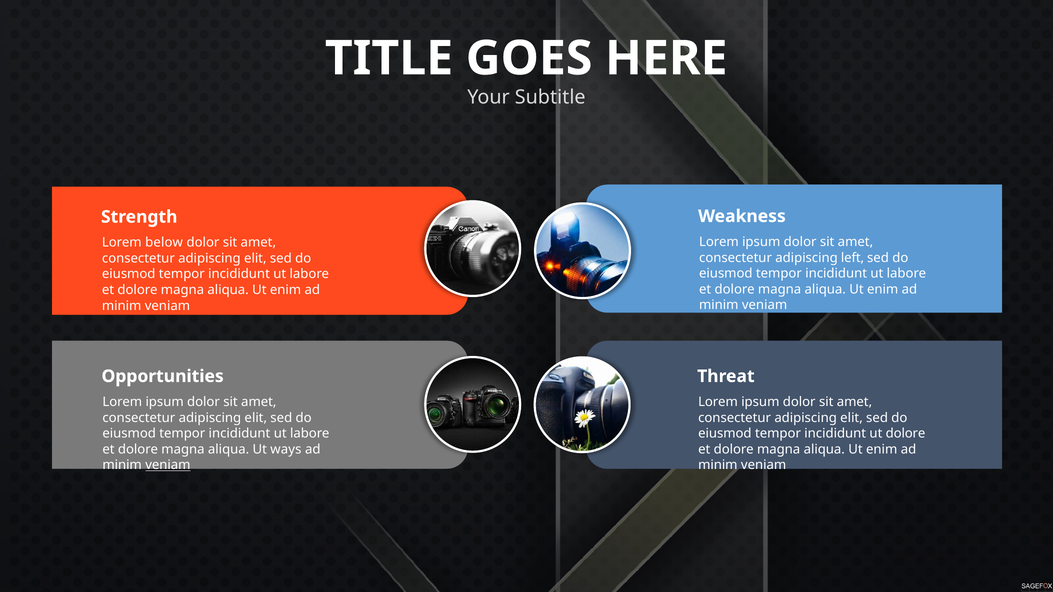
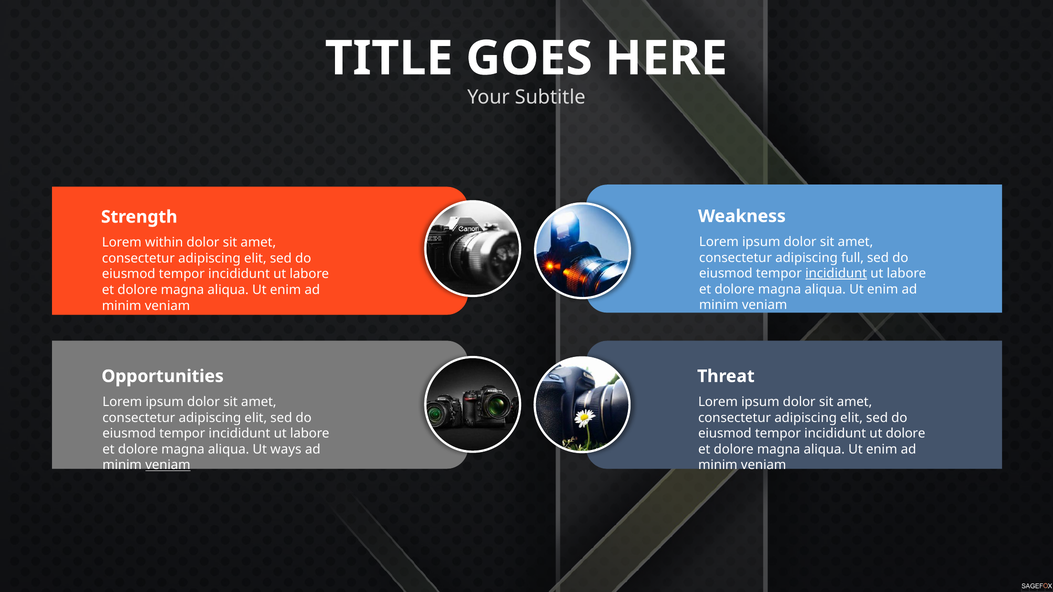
below: below -> within (164, 243)
left: left -> full (852, 258)
incididunt underline: none -> present (836, 274)
